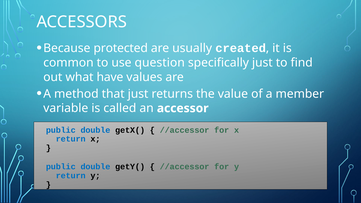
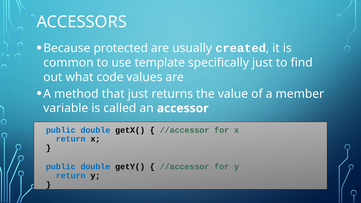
question: question -> template (160, 63)
have: have -> code (110, 77)
